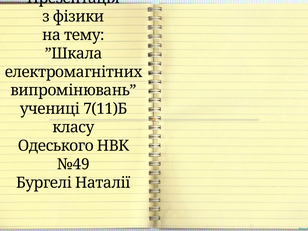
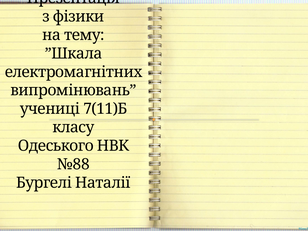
№49: №49 -> №88 (73, 164)
